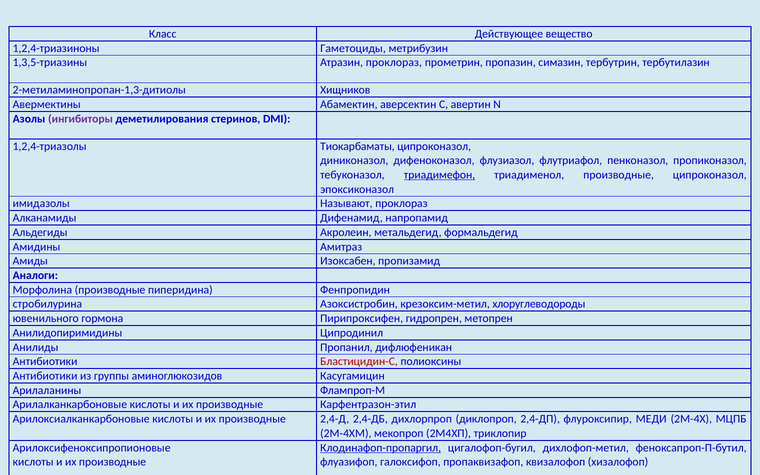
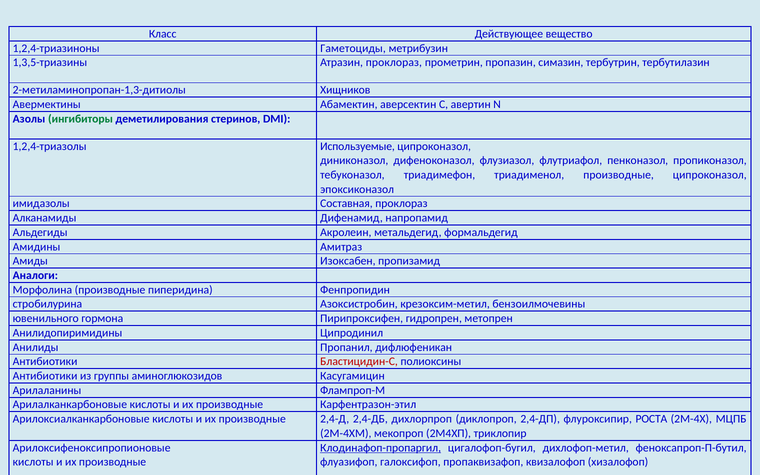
ингибиторы colour: purple -> green (81, 119)
Тиокарбаматы: Тиокарбаматы -> Используемые (357, 146)
триадимефон underline: present -> none (439, 175)
Называют: Называют -> Составная (346, 204)
хлоруглеводороды: хлоруглеводороды -> бензоилмочевины (539, 304)
МЕДИ: МЕДИ -> РОСТА (651, 419)
